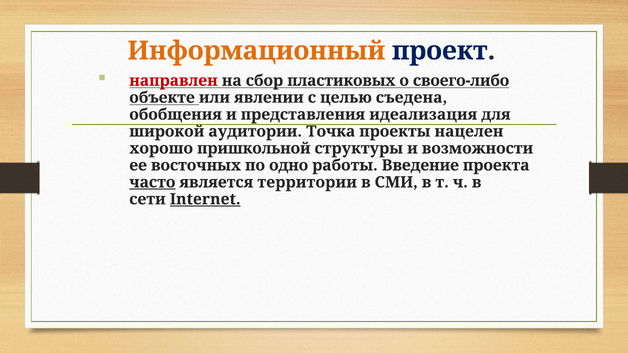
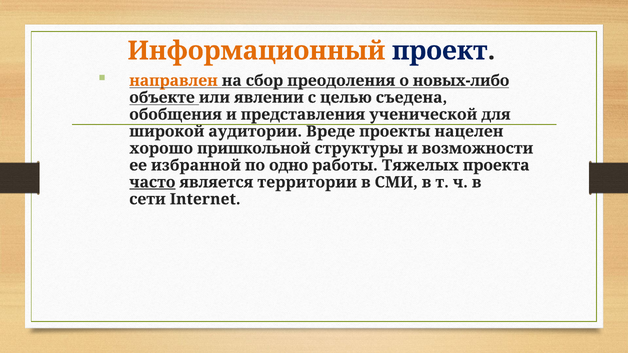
направлен colour: red -> orange (174, 81)
пластиковых: пластиковых -> преодоления (341, 81)
своего-либо: своего-либо -> новых-либо (461, 81)
идеализация: идеализация -> ученической (423, 115)
Точка: Точка -> Вреде (331, 132)
восточных: восточных -> избранной (196, 165)
Введение: Введение -> Тяжелых (420, 165)
Internet underline: present -> none (205, 199)
